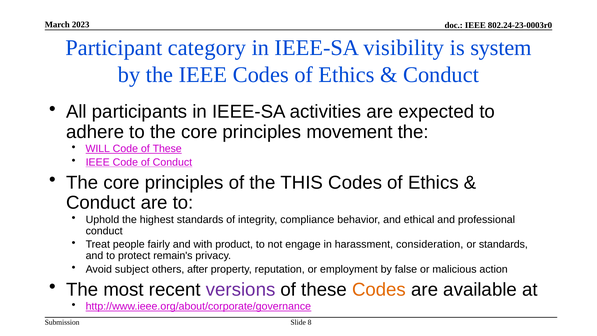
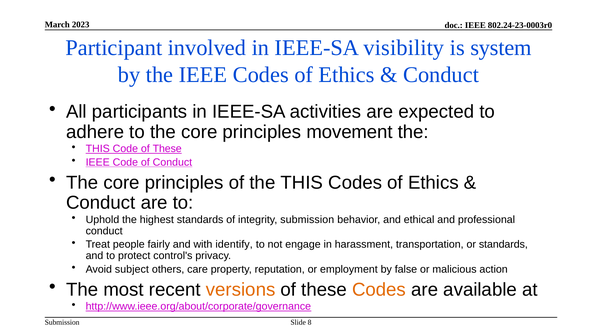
category: category -> involved (207, 48)
WILL: WILL -> THIS (98, 149)
integrity compliance: compliance -> submission (307, 219)
product: product -> identify (234, 244)
consideration: consideration -> transportation (430, 244)
remain's: remain's -> control's (173, 256)
after: after -> care (198, 269)
versions colour: purple -> orange (241, 290)
